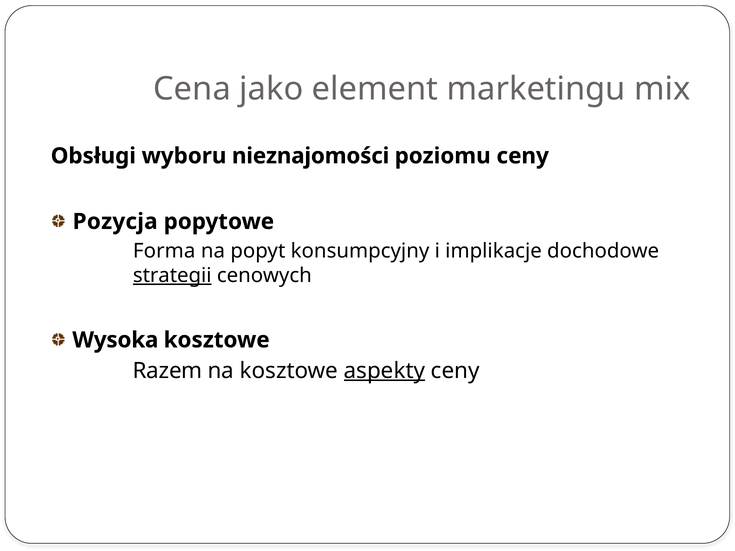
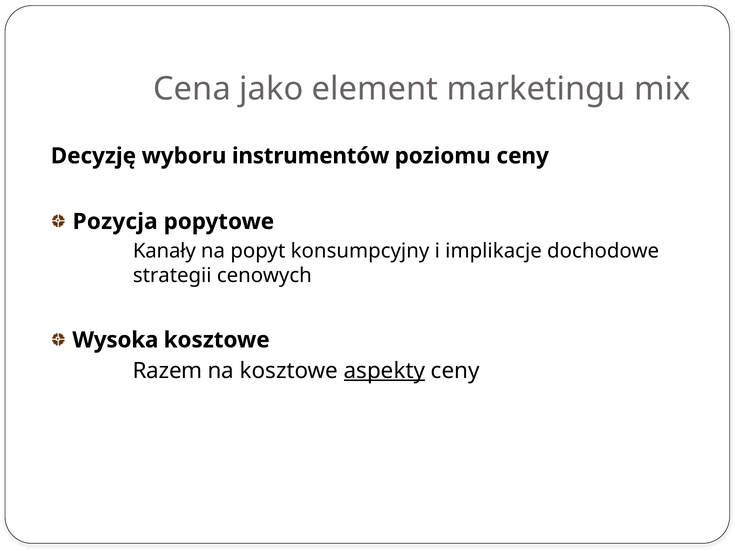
Obsługi: Obsługi -> Decyzję (93, 156)
nieznajomości: nieznajomości -> instrumentów (311, 156)
Forma: Forma -> Kanały (164, 251)
strategii underline: present -> none (172, 276)
